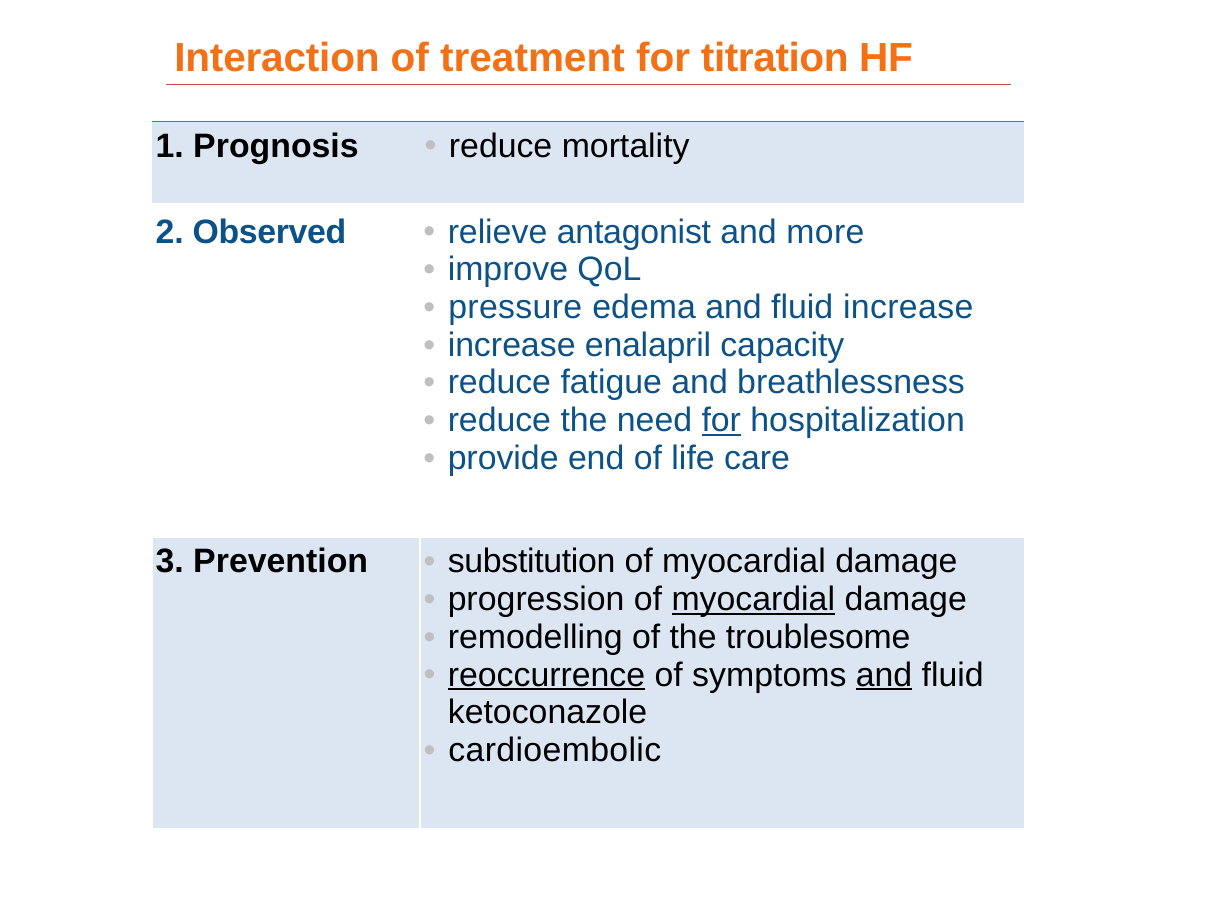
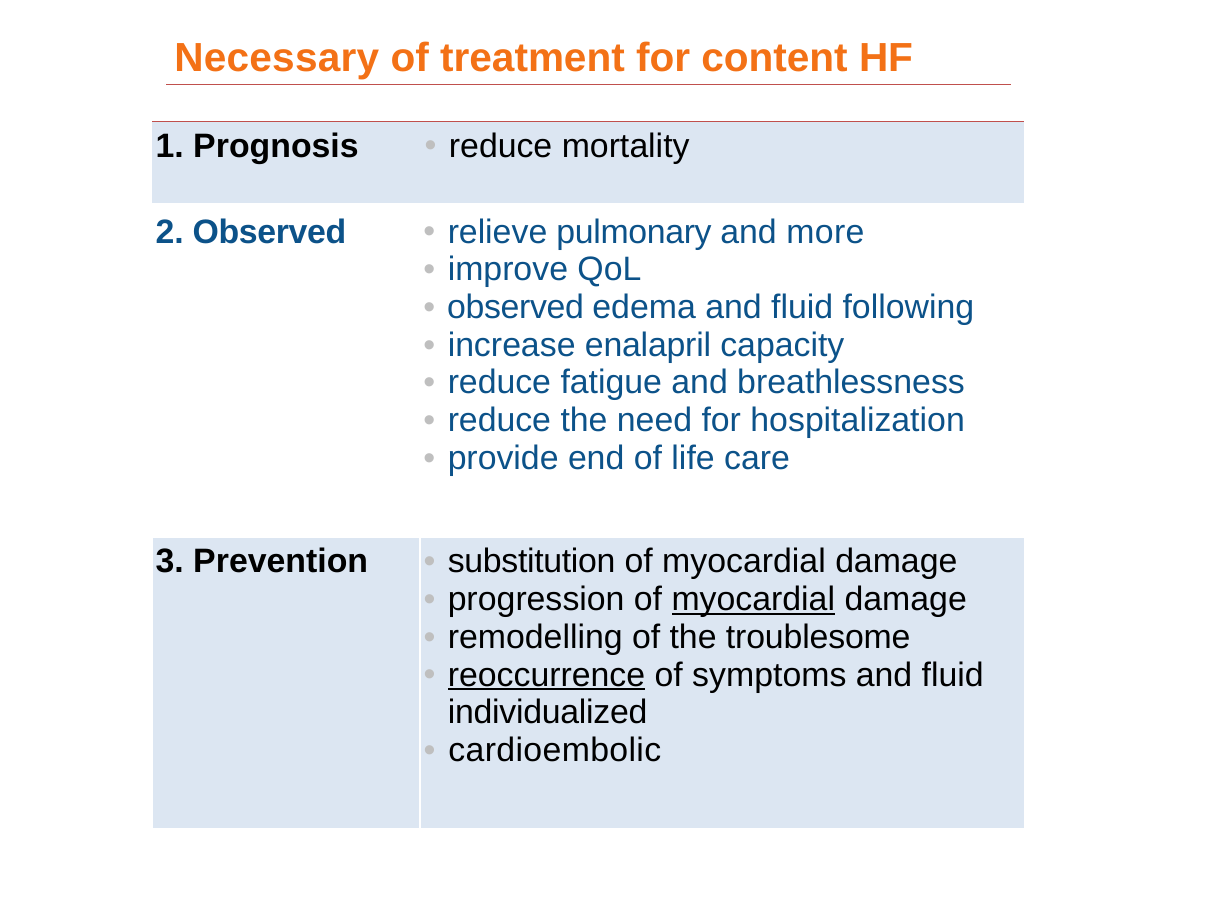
Interaction: Interaction -> Necessary (277, 58)
titration: titration -> content (775, 58)
antagonist: antagonist -> pulmonary (634, 232)
pressure: pressure -> observed (516, 307)
fluid increase: increase -> following (908, 307)
for underline: present -> none (721, 420)
and underline: present -> none (884, 675)
ketoconazole: ketoconazole -> individualized (548, 712)
